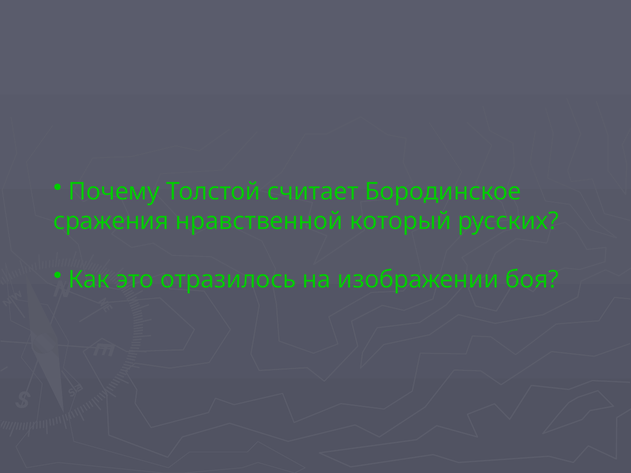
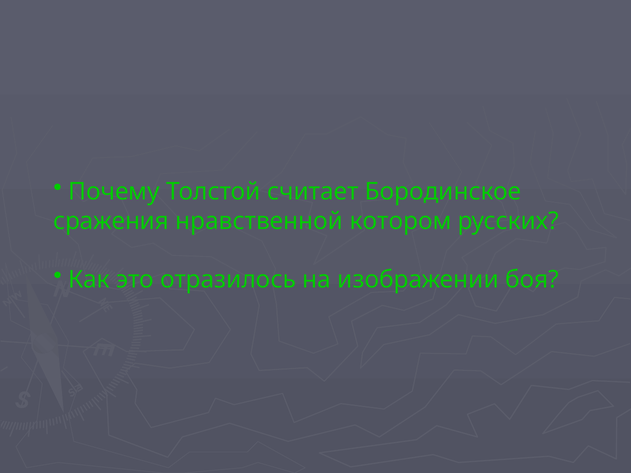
который: который -> котором (401, 221)
